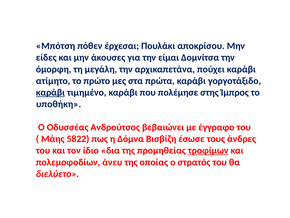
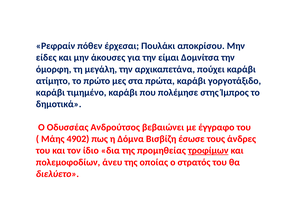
Μπότση: Μπότση -> Ρεφραίν (56, 46)
καράβι underline: present -> none (50, 92)
υποθήκη: υποθήκη -> δημοτικά (59, 104)
5822: 5822 -> 4902 (78, 139)
